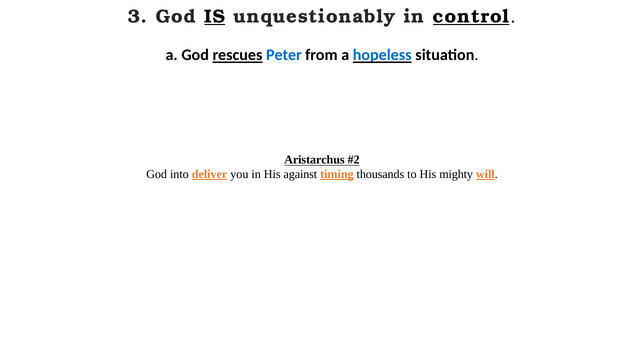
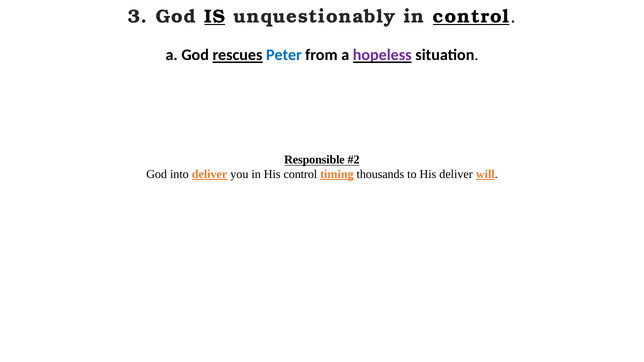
hopeless colour: blue -> purple (382, 55)
Aristarchus: Aristarchus -> Responsible (314, 160)
His against: against -> control (300, 174)
His mighty: mighty -> deliver (456, 174)
